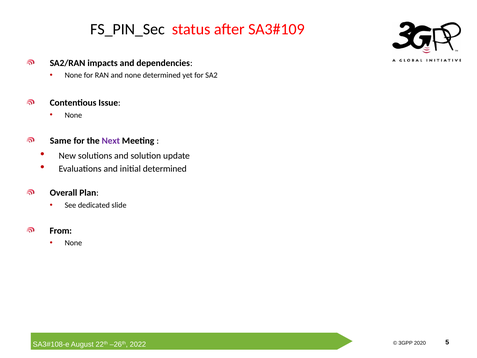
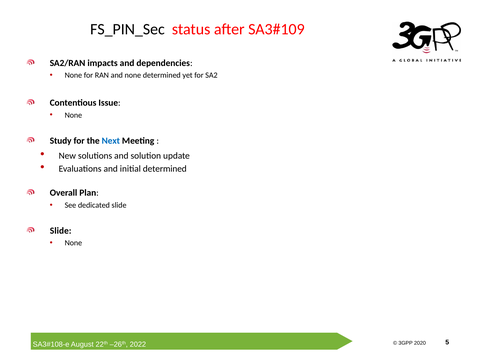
Same: Same -> Study (61, 141)
Next colour: purple -> blue (111, 141)
From: From -> Slide (61, 231)
